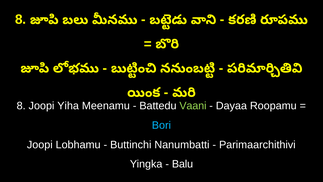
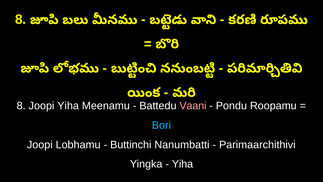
Vaani colour: light green -> pink (193, 106)
Dayaa: Dayaa -> Pondu (231, 106)
Balu: Balu -> Yiha (183, 164)
